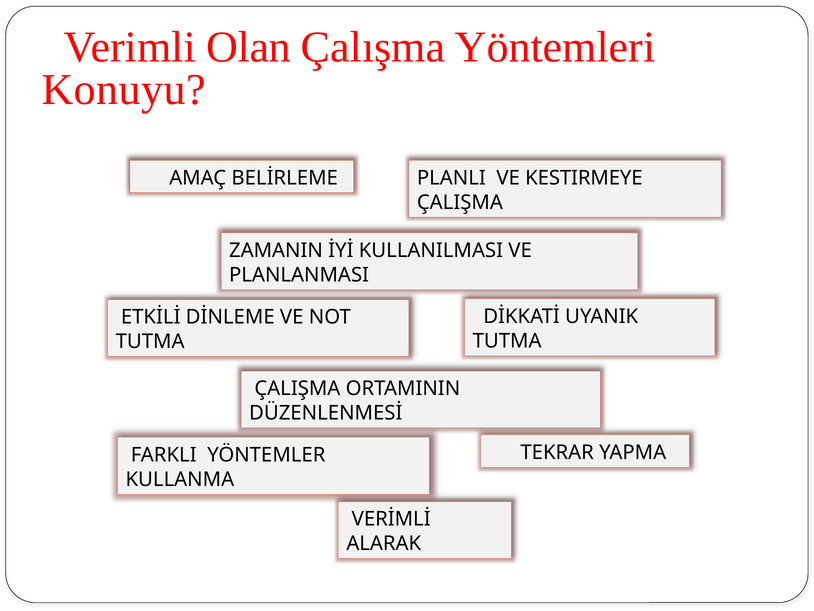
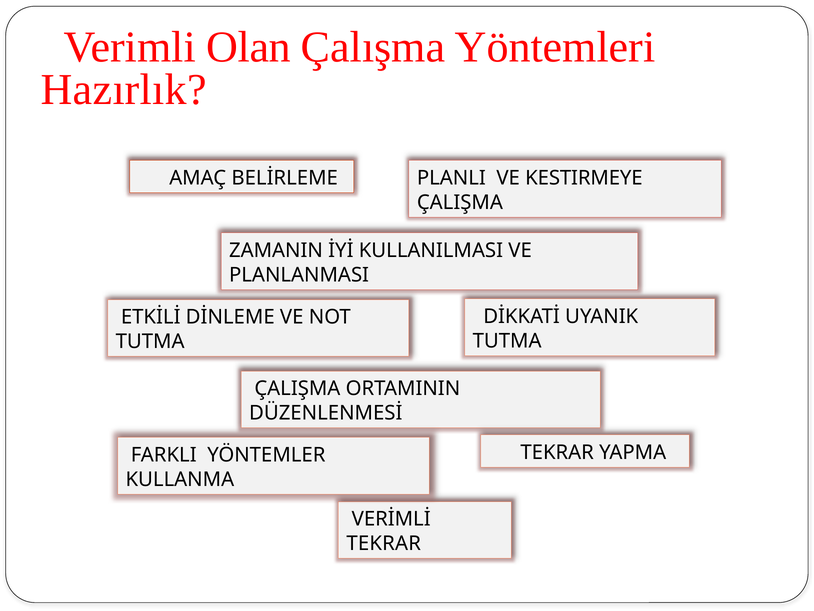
Konuyu: Konuyu -> Hazırlık (124, 89)
ALARAK: ALARAK -> TEKRAR (384, 543)
